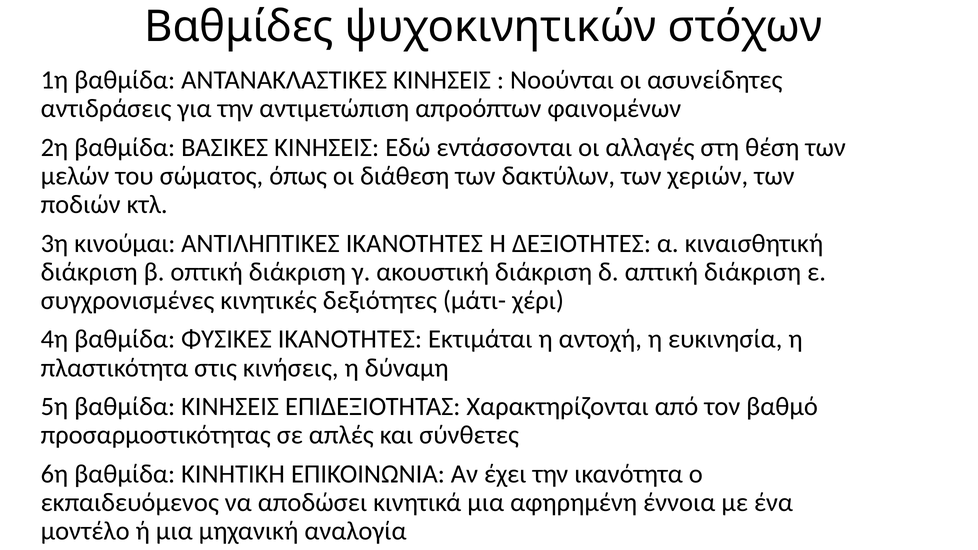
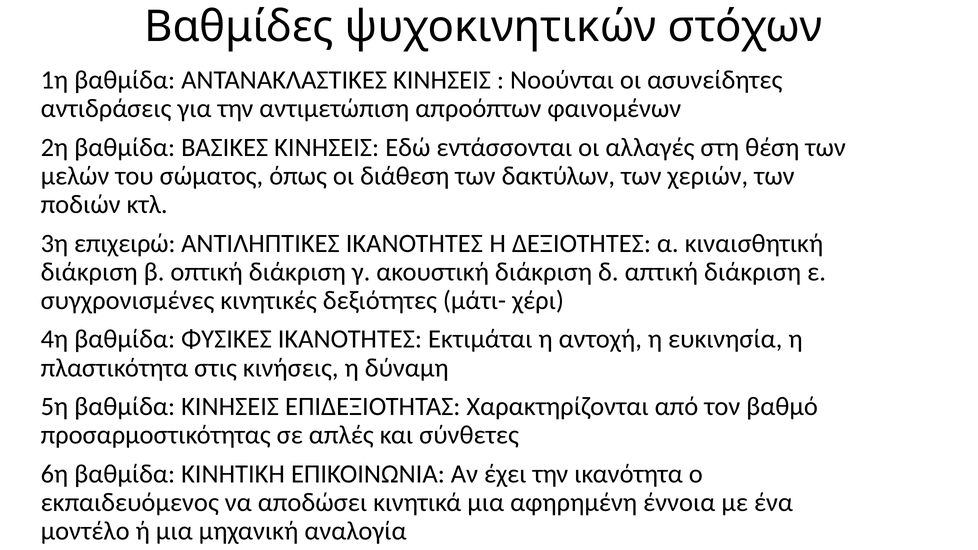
κινούμαι: κινούμαι -> επιχειρώ (125, 243)
